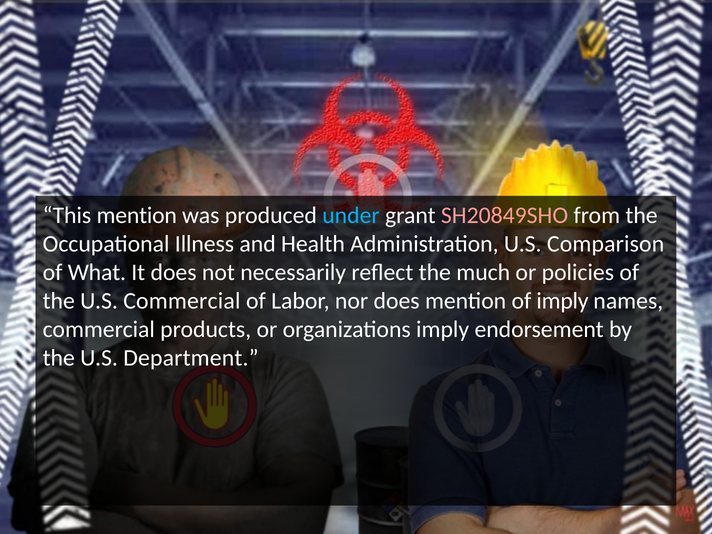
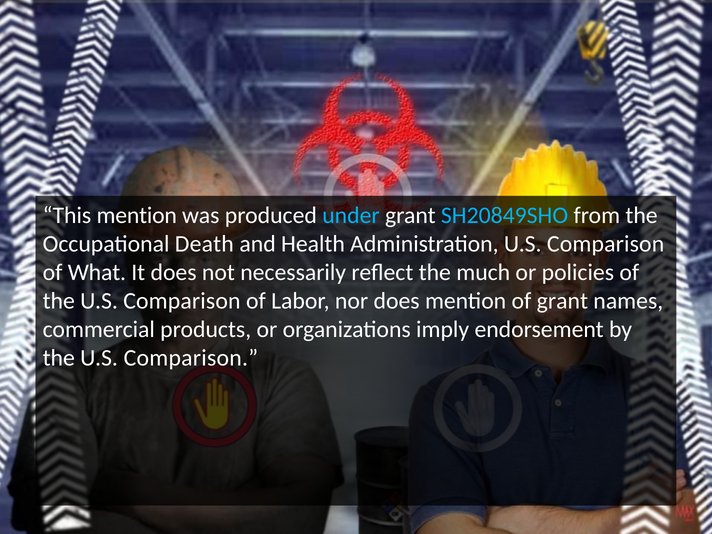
SH20849SHO colour: pink -> light blue (505, 215)
Illness: Illness -> Death (204, 244)
Commercial: Commercial -> Comparison (182, 301)
of imply: imply -> grant (562, 301)
Department: Department -> Comparison (191, 358)
